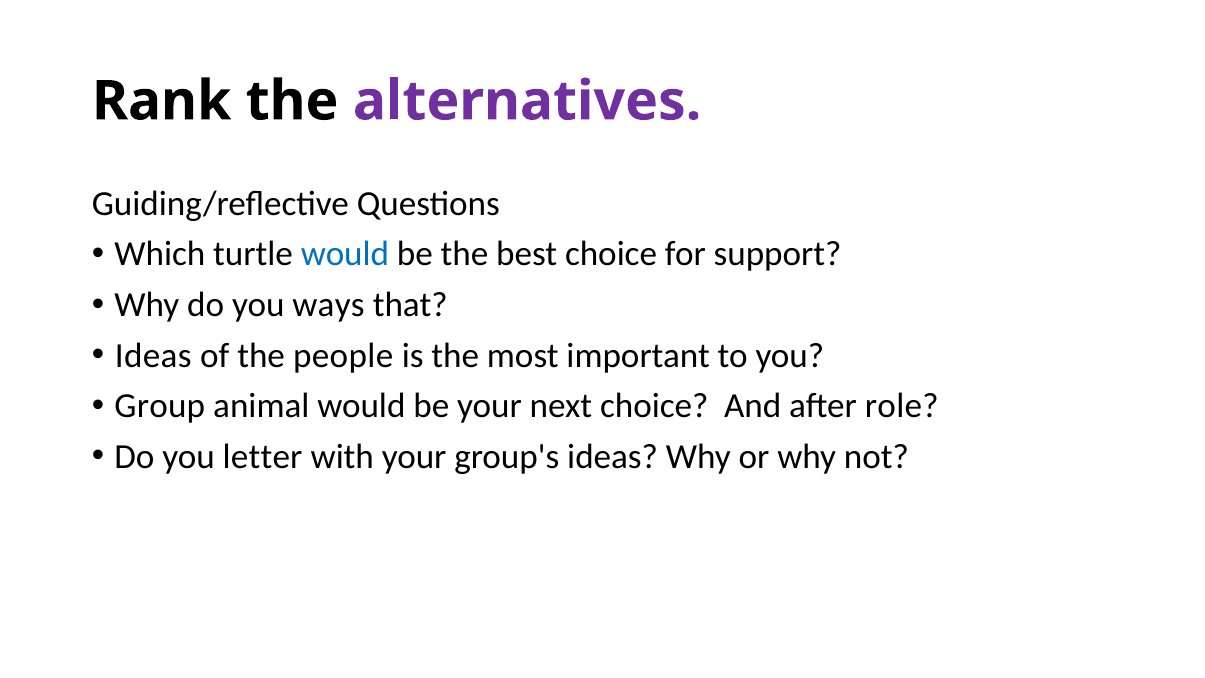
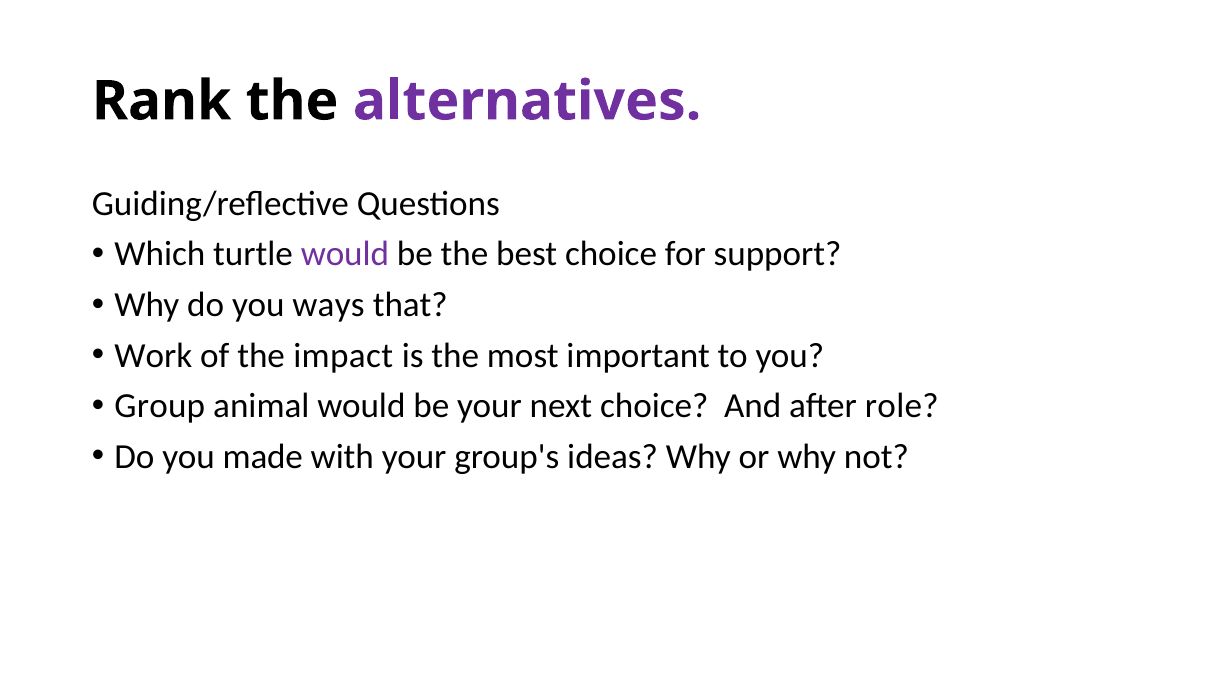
would colour: blue -> purple (345, 254)
Ideas: Ideas -> Work (153, 355)
people: people -> impact (343, 355)
letter: letter -> made (263, 456)
